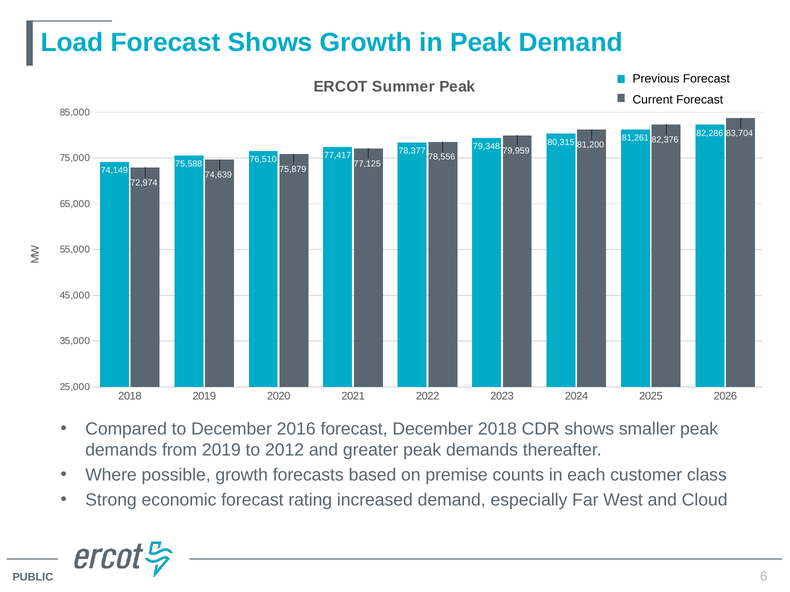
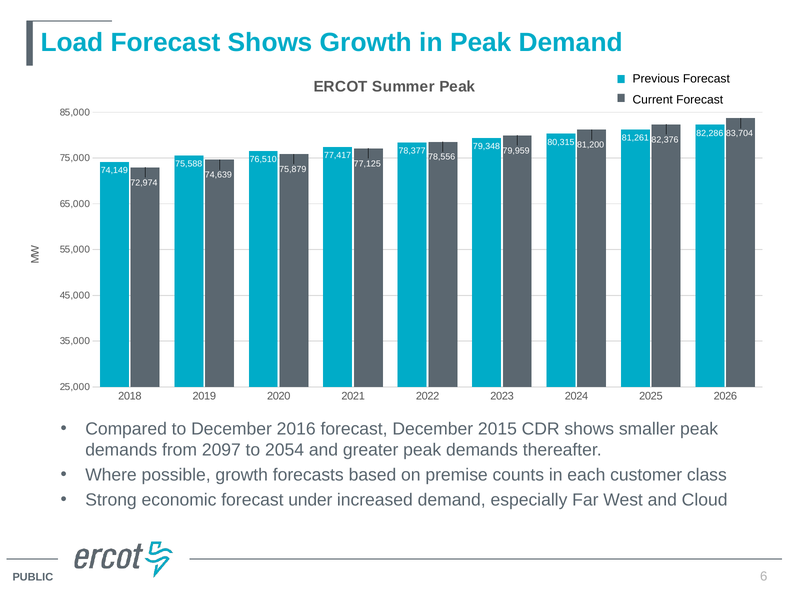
December 2018: 2018 -> 2015 (497, 429)
from 2019: 2019 -> 2097 (221, 450)
2012: 2012 -> 2054 (285, 450)
rating: rating -> under (310, 500)
